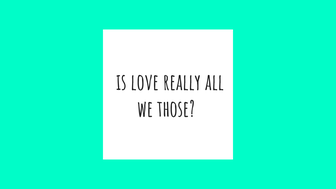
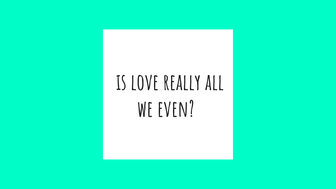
those: those -> even (176, 109)
